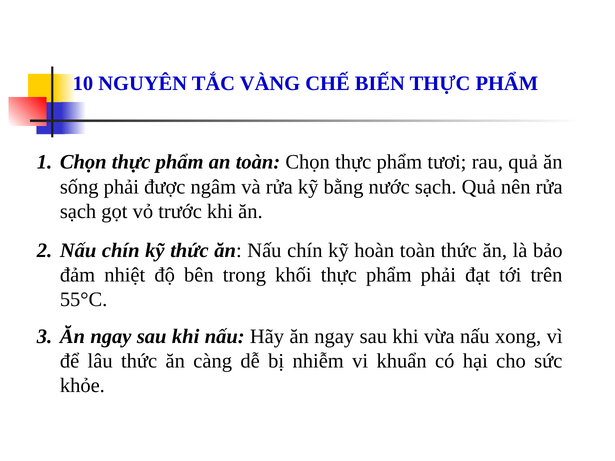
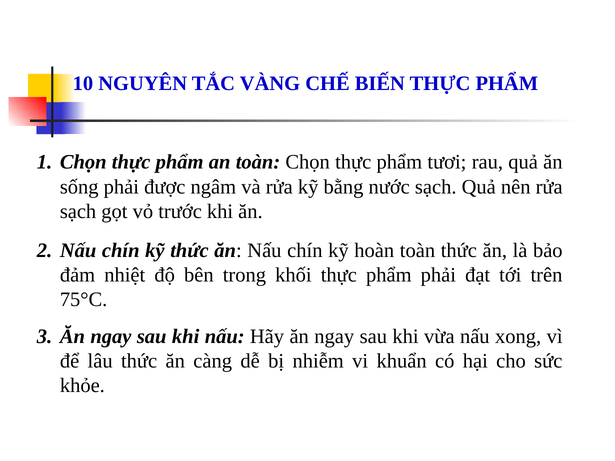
55°C: 55°C -> 75°C (84, 300)
